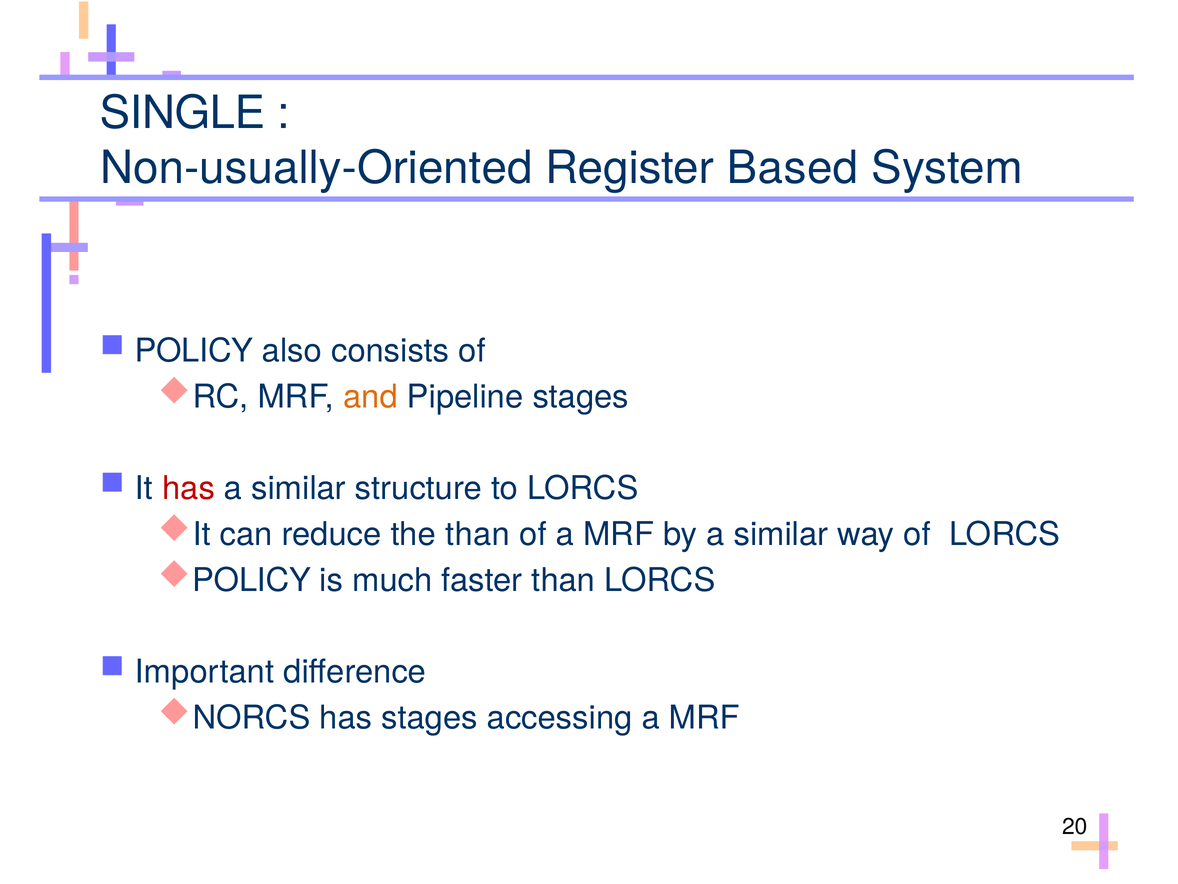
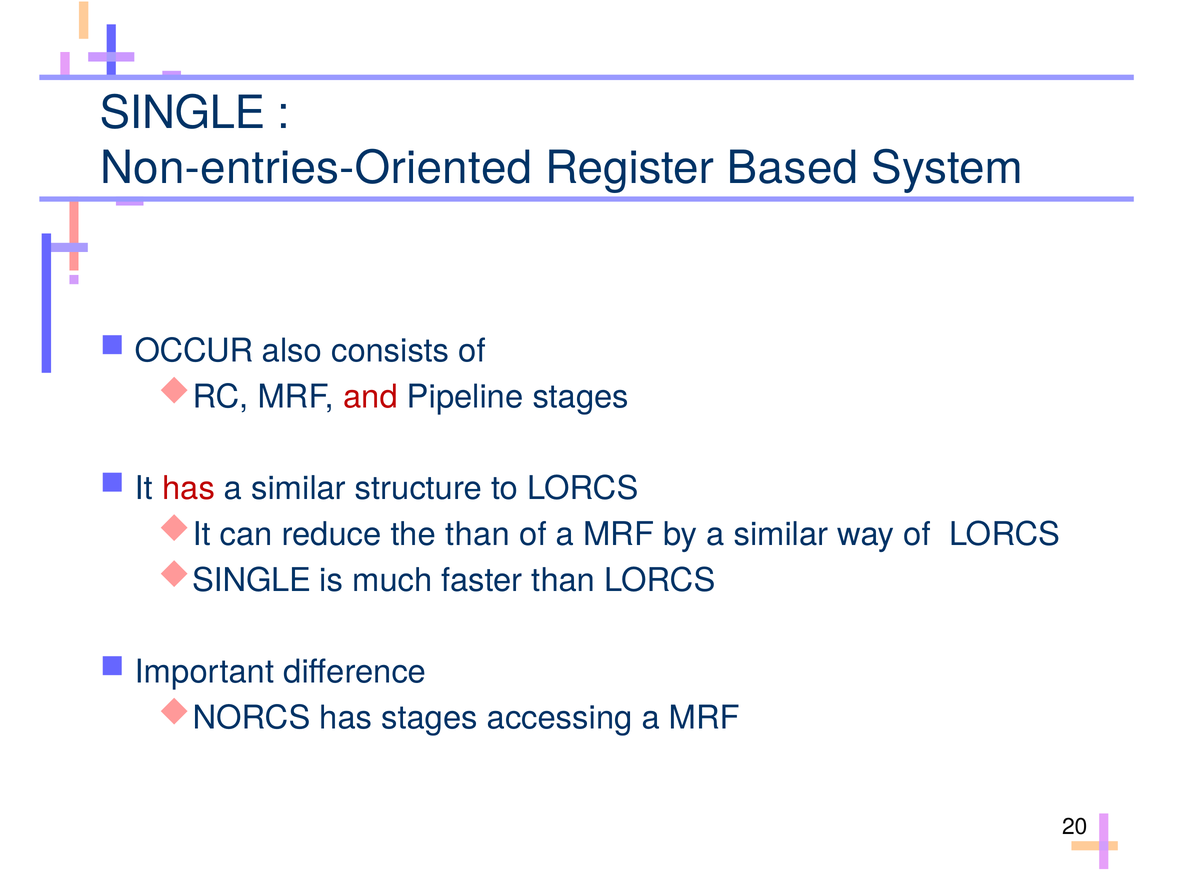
Non-usually-Oriented: Non-usually-Oriented -> Non-entries-Oriented (316, 168)
POLICY: POLICY -> OCCUR (194, 351)
and colour: orange -> red (370, 397)
POLICY: POLICY -> SINGLE (252, 580)
